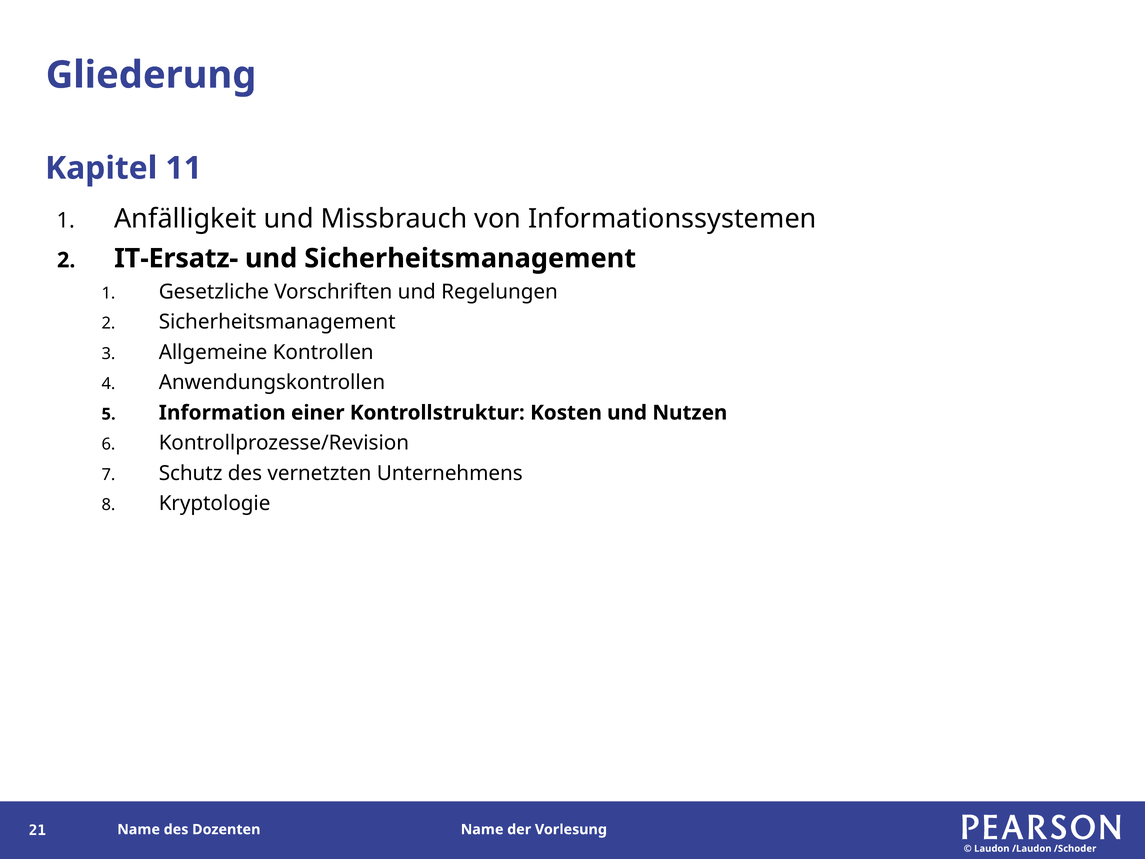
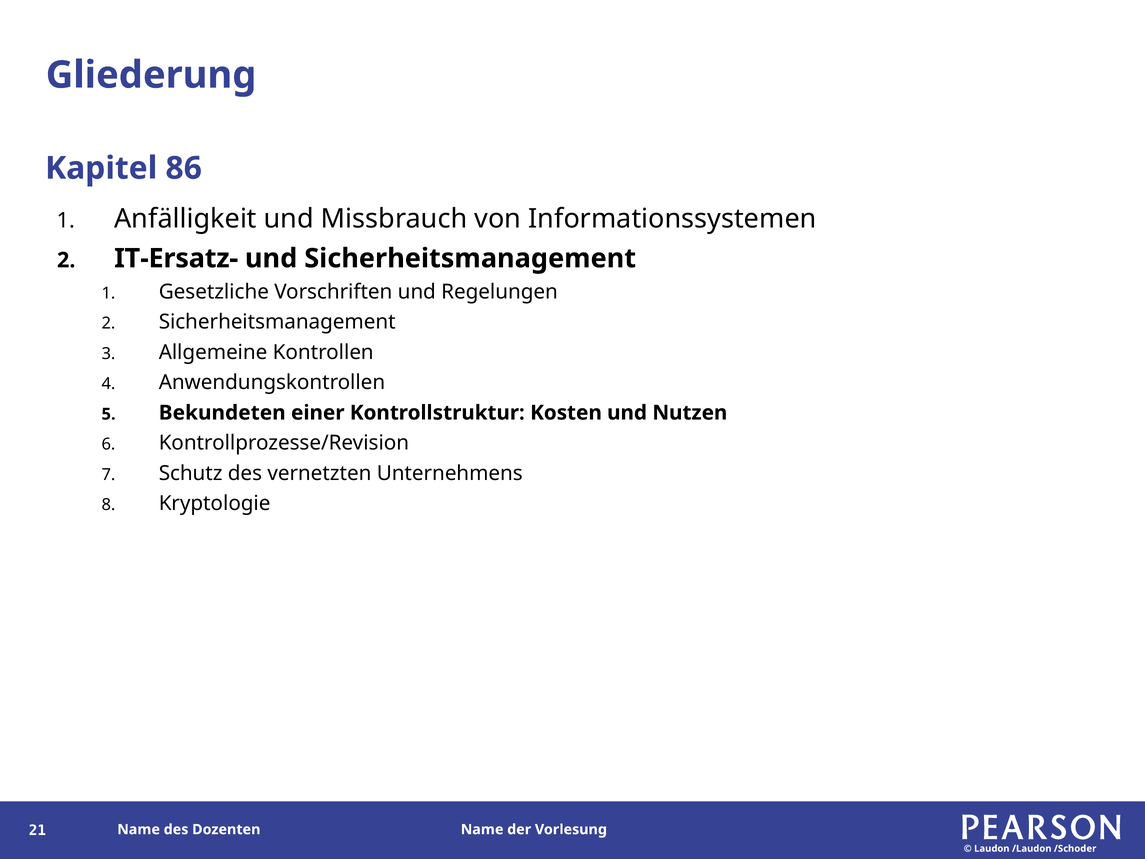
11: 11 -> 86 (184, 168)
Information: Information -> Bekundeten (222, 413)
